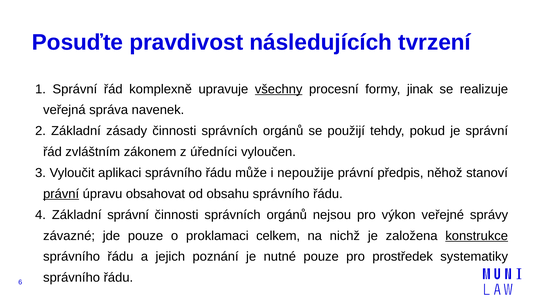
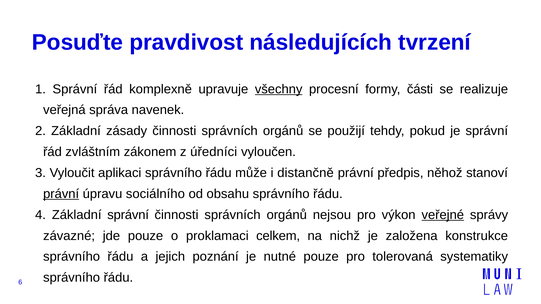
jinak: jinak -> části (420, 89)
nepoužije: nepoužije -> distančně (306, 173)
obsahovat: obsahovat -> sociálního (155, 194)
veřejné underline: none -> present (443, 215)
konstrukce underline: present -> none (477, 236)
prostředek: prostředek -> tolerovaná (403, 257)
